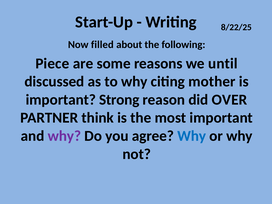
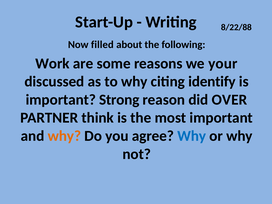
8/22/25: 8/22/25 -> 8/22/88 (236, 27)
Piece: Piece -> Work (52, 63)
until: until -> your (223, 63)
mother: mother -> identify (212, 82)
why colour: purple -> orange (64, 136)
